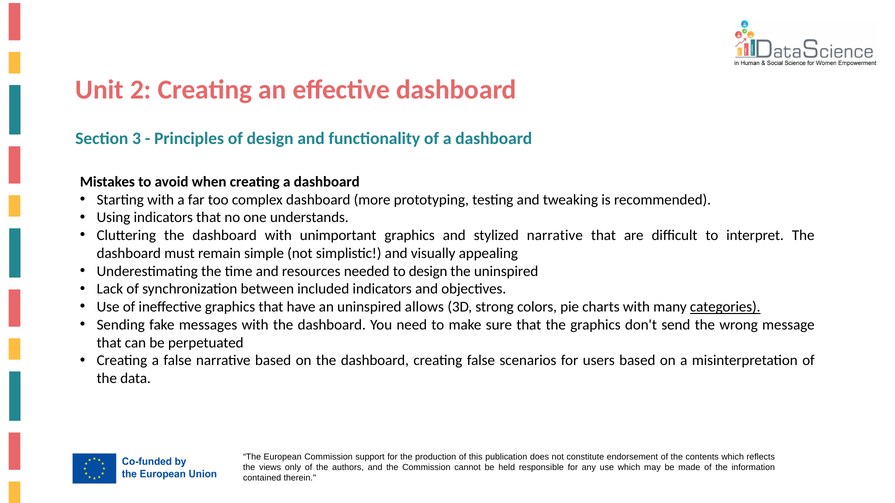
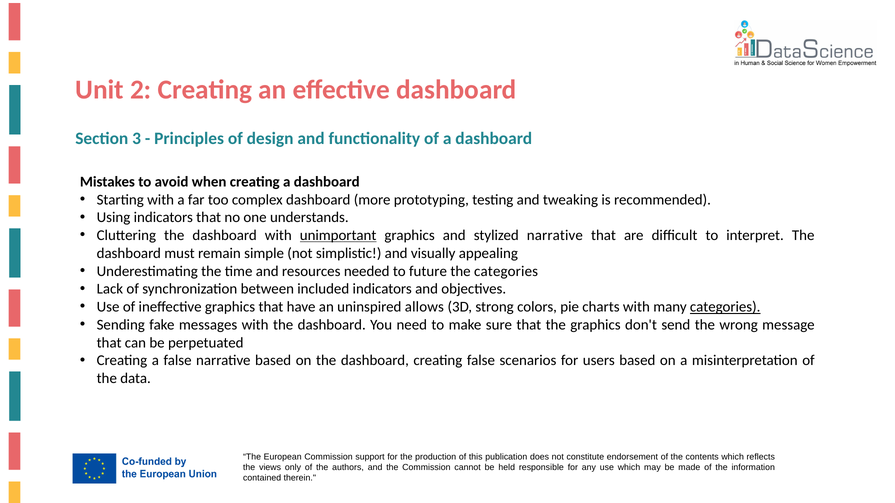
unimportant underline: none -> present (338, 236)
to design: design -> future (428, 271)
the uninspired: uninspired -> categories (506, 271)
